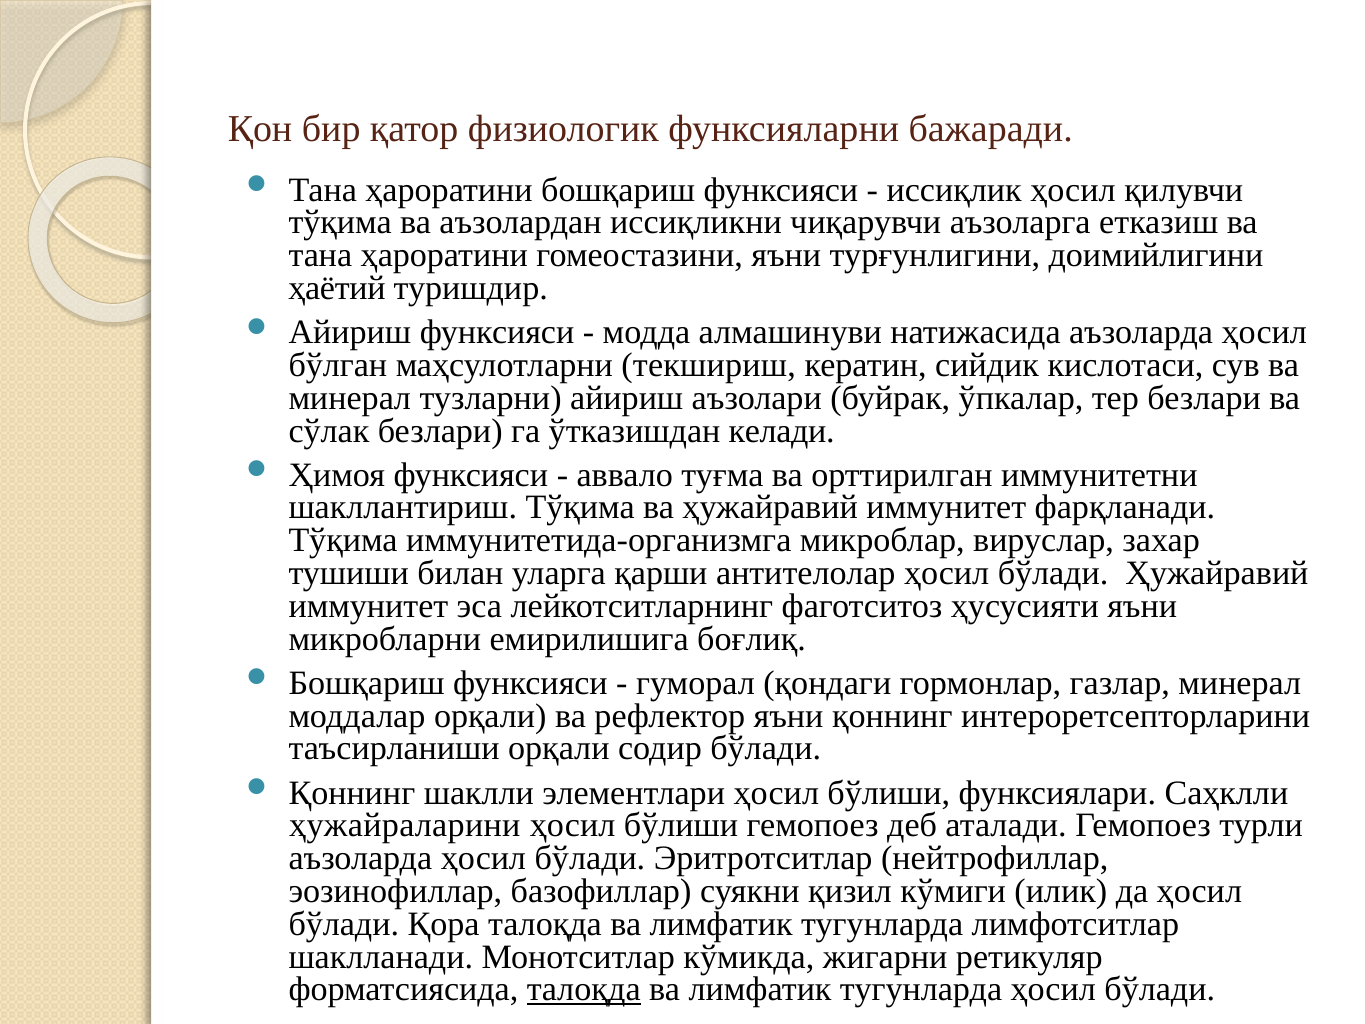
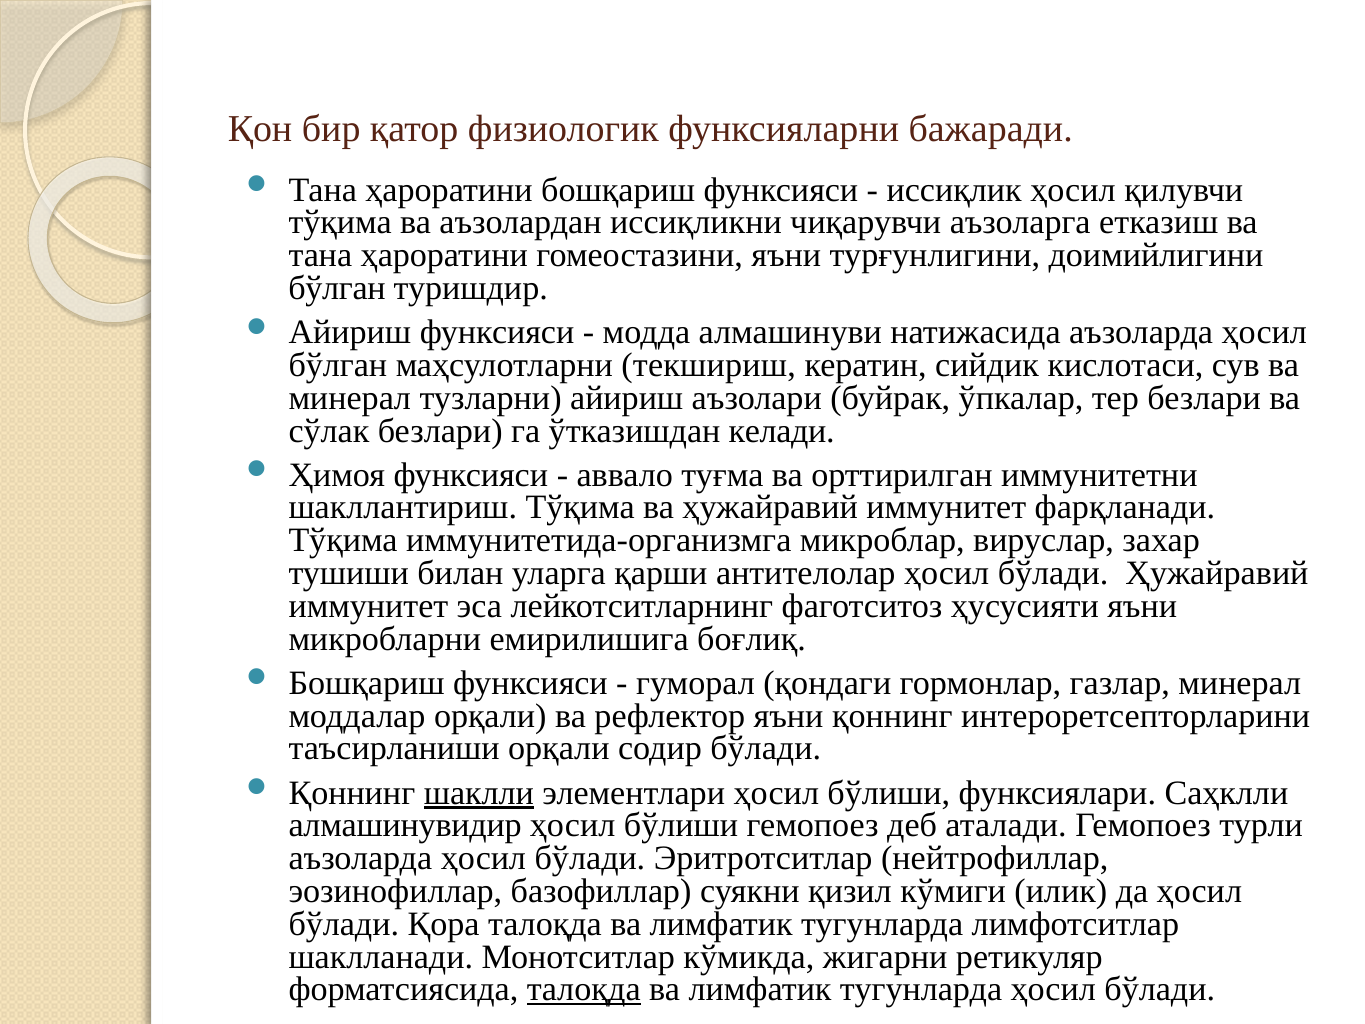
ҳаётий: ҳаётий -> бўлган (337, 288)
шаклли underline: none -> present (479, 793)
ҳужайраларини: ҳужайраларини -> алмашинувидир (405, 825)
